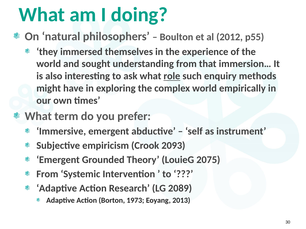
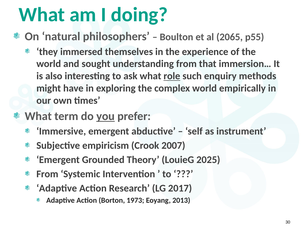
2012: 2012 -> 2065 (230, 37)
you underline: none -> present (106, 116)
2093: 2093 -> 2007 (173, 146)
2075: 2075 -> 2025 (208, 160)
2089: 2089 -> 2017 (180, 189)
